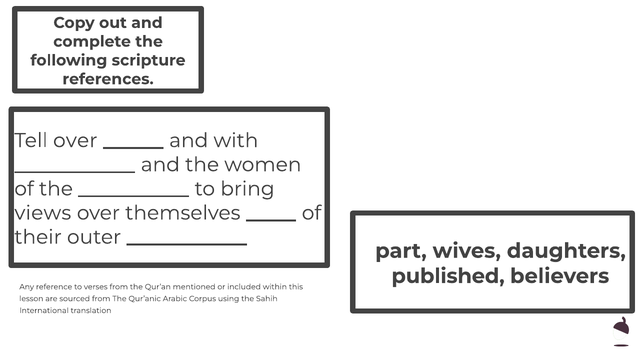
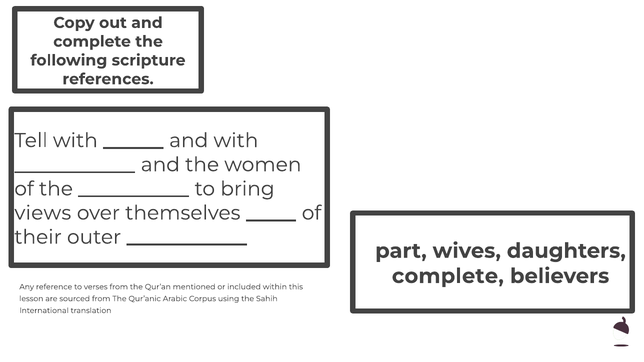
Tell over: over -> with (75, 141)
published: published -> complete (448, 276)
